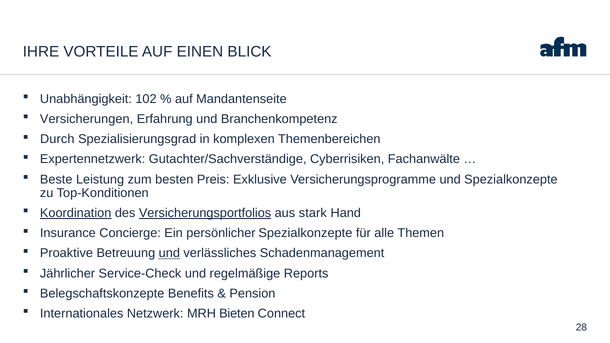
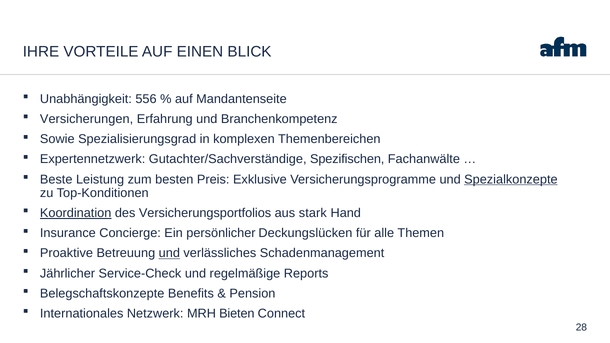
102: 102 -> 556 (146, 99)
Durch: Durch -> Sowie (57, 139)
Cyberrisiken: Cyberrisiken -> Spezifischen (347, 159)
Spezialkonzepte underline: none -> present (511, 179)
Versicherungsportfolios underline: present -> none (205, 213)
persönlicher Spezialkonzepte: Spezialkonzepte -> Deckungslücken (305, 233)
